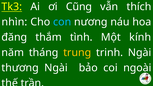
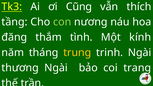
nhìn: nhìn -> tầng (15, 22)
con colour: light blue -> light green (62, 22)
ngoài: ngoài -> trang (137, 68)
